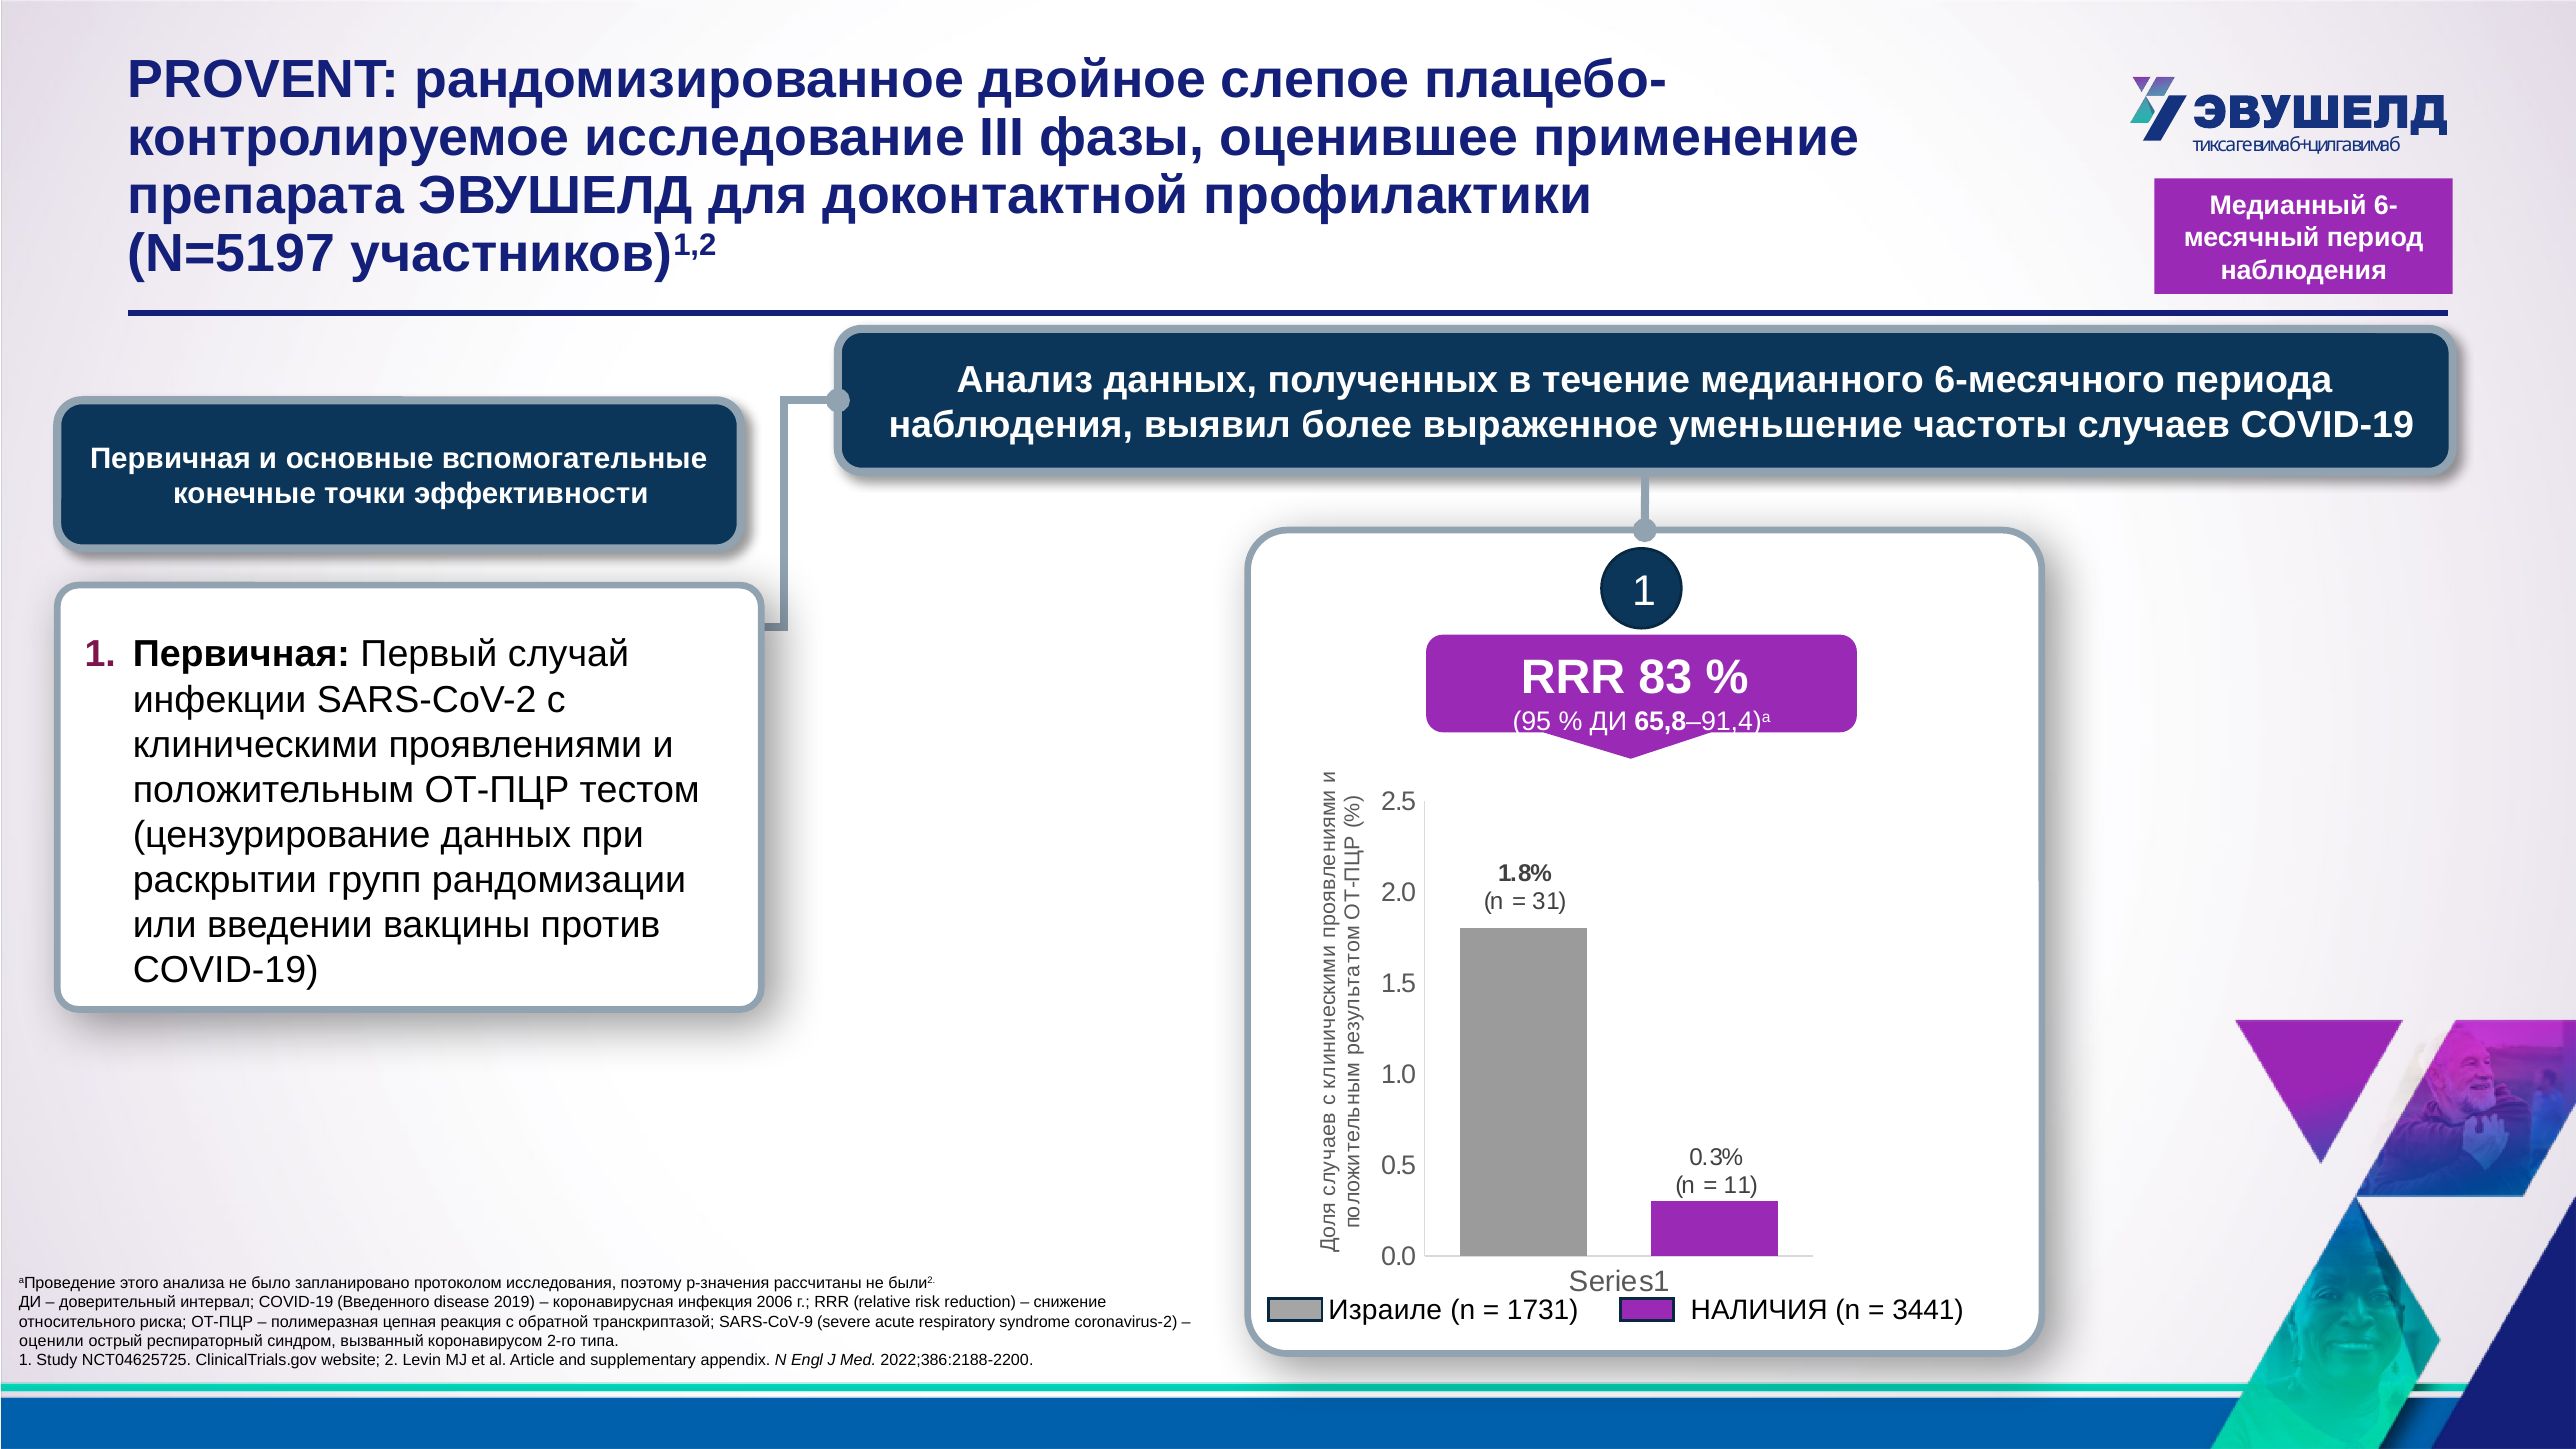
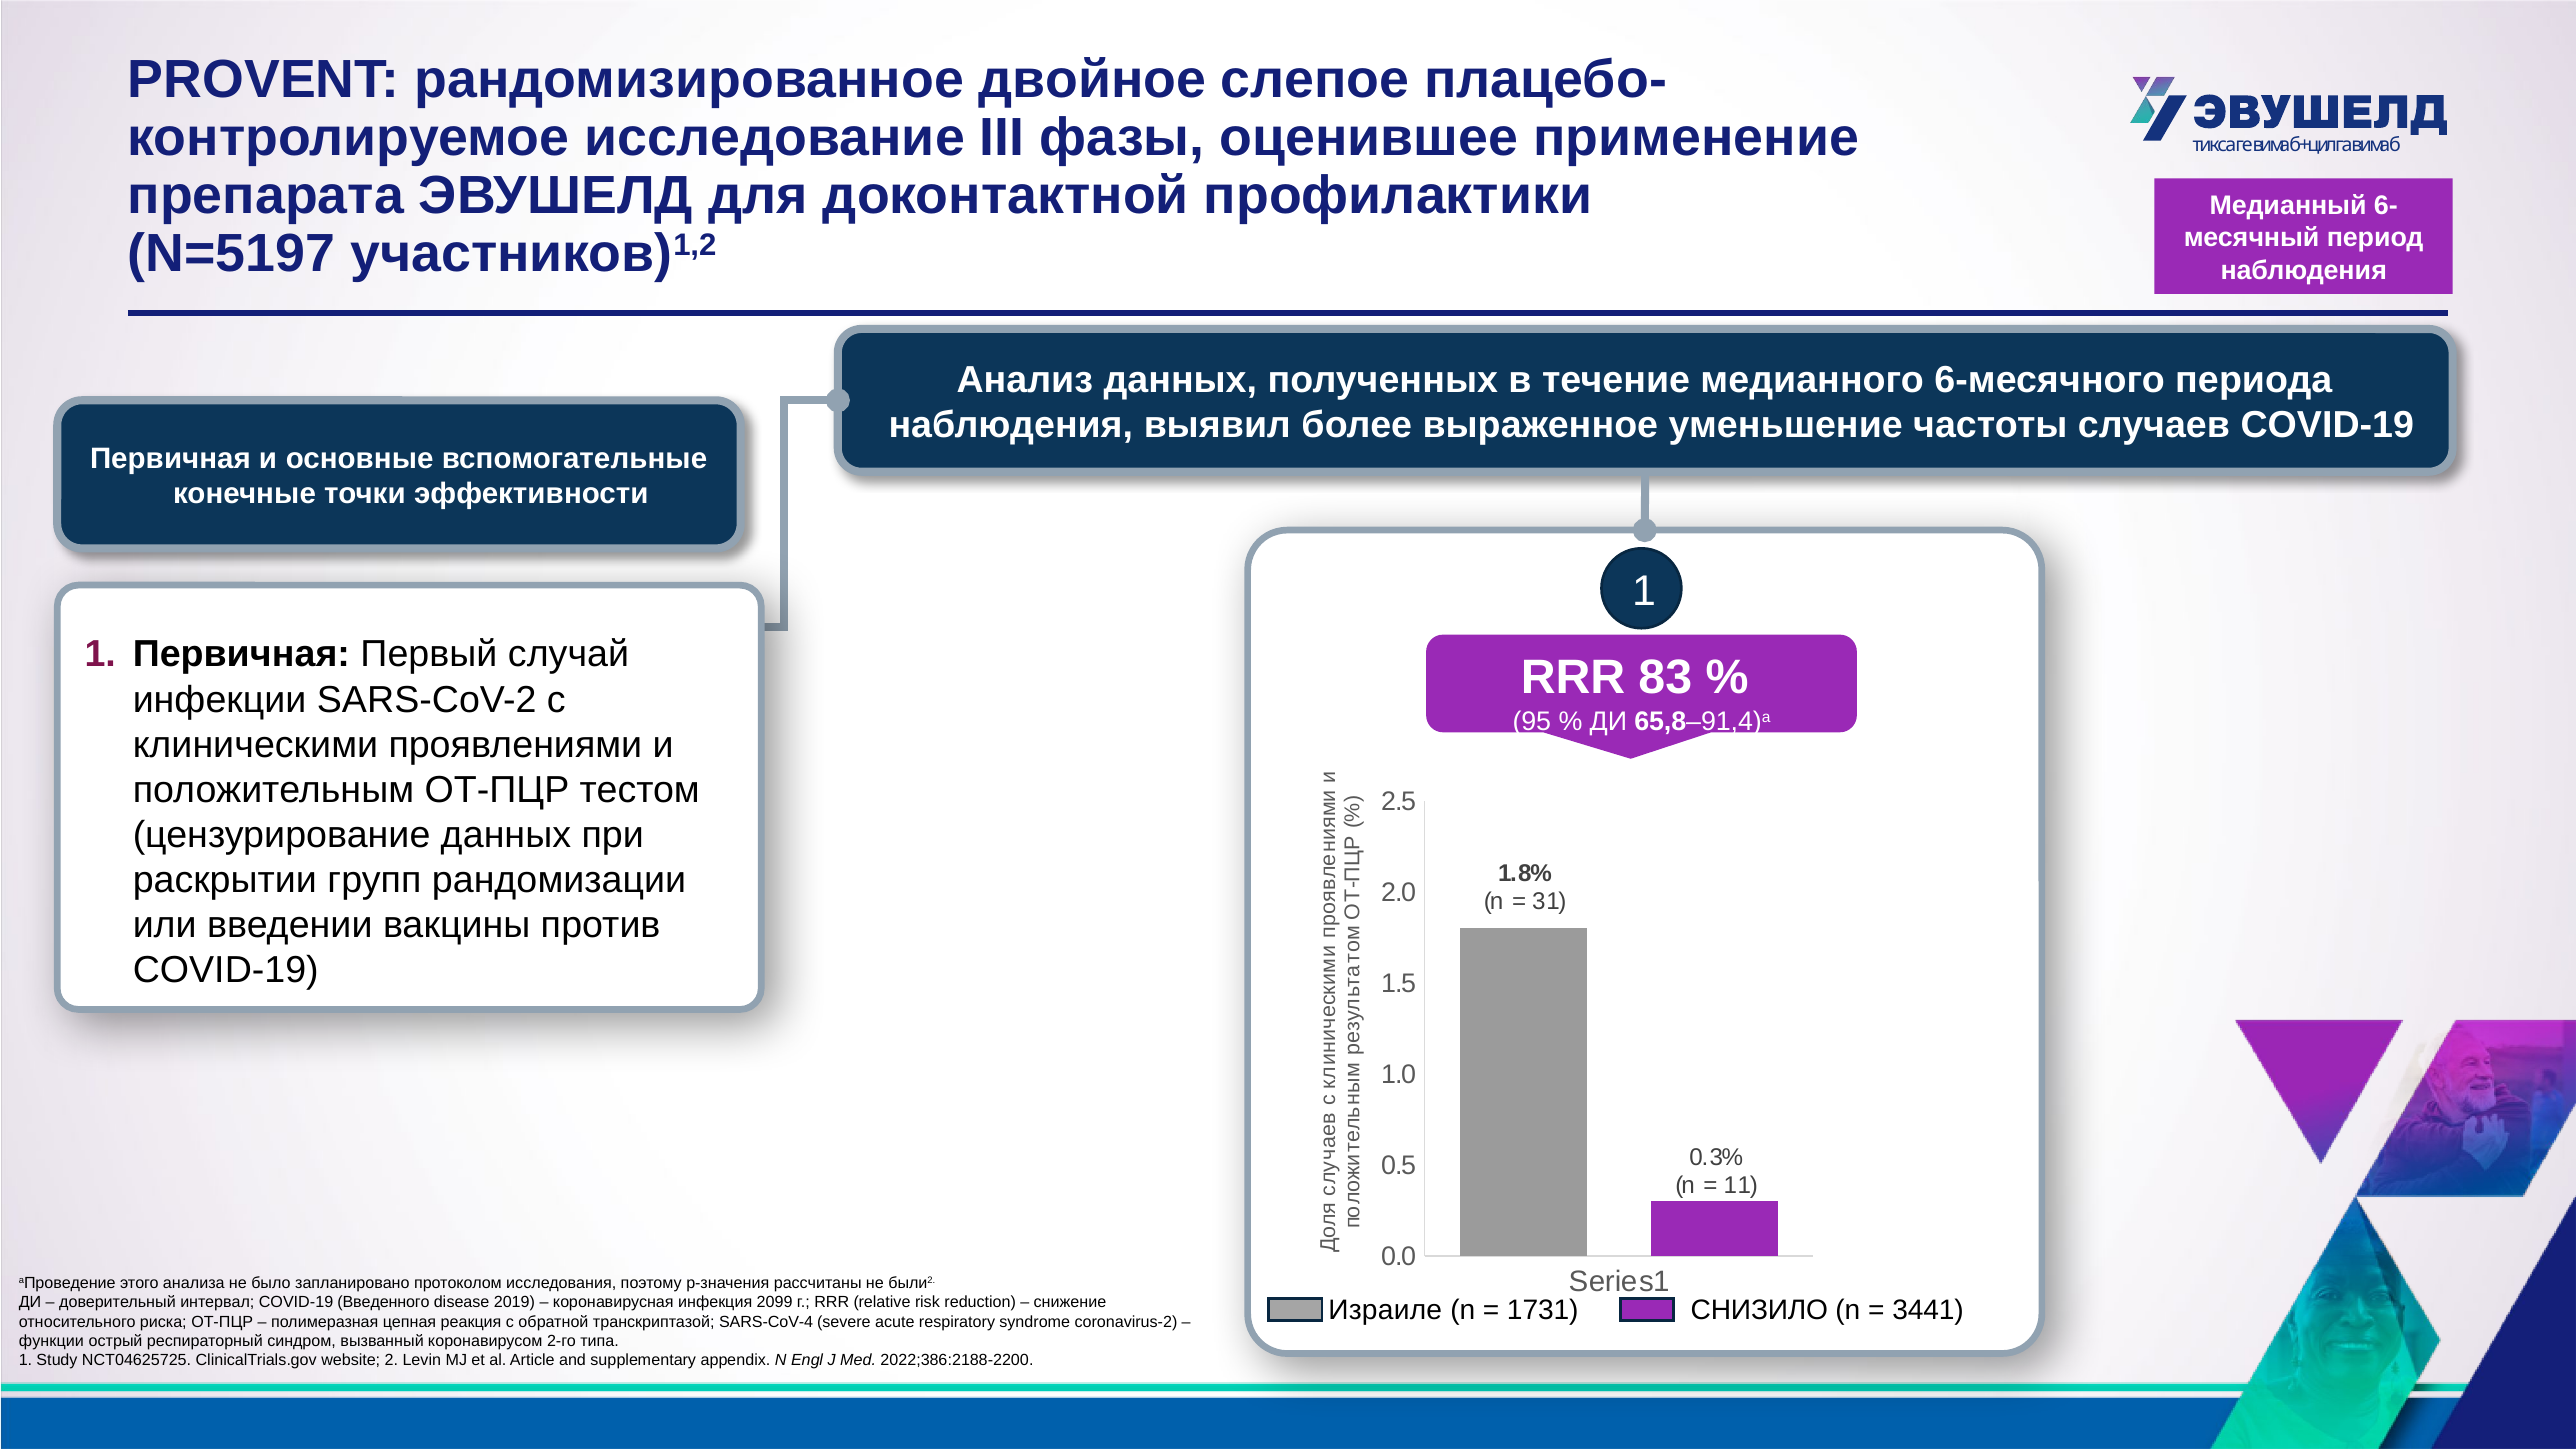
2006: 2006 -> 2099 (775, 1303)
НАЛИЧИЯ: НАЛИЧИЯ -> СНИЗИЛО (1759, 1311)
SARS-CoV-9: SARS-CoV-9 -> SARS-CoV-4 (766, 1322)
оценили: оценили -> функции (51, 1341)
